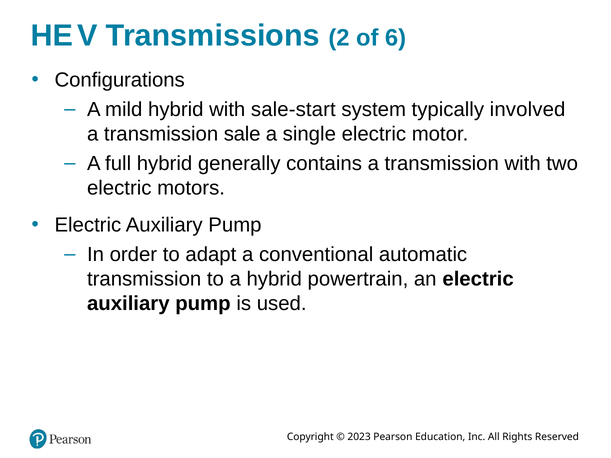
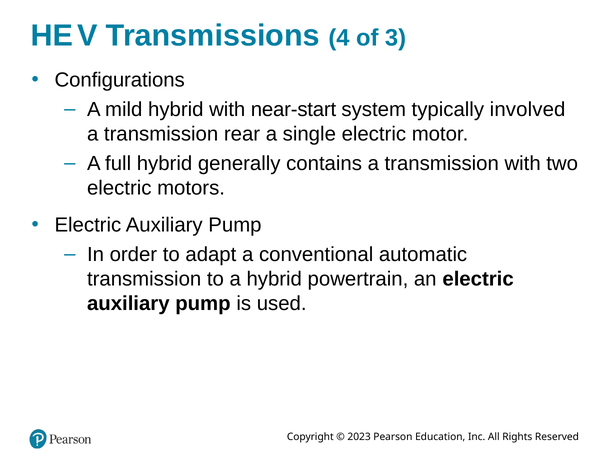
2: 2 -> 4 (339, 38)
6: 6 -> 3 (396, 38)
sale-start: sale-start -> near-start (294, 110)
sale: sale -> rear (242, 134)
